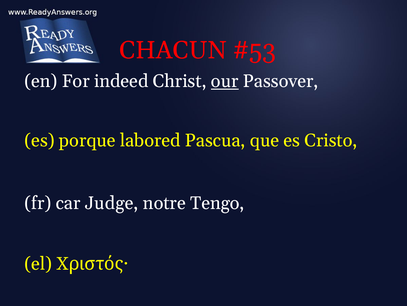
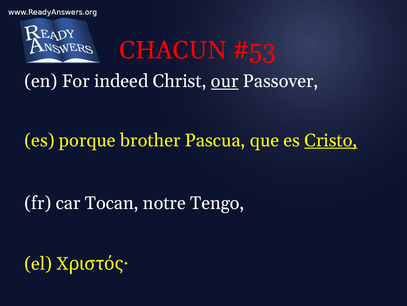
labored: labored -> brother (150, 140)
Cristo underline: none -> present (331, 140)
Judge: Judge -> Tocan (112, 203)
